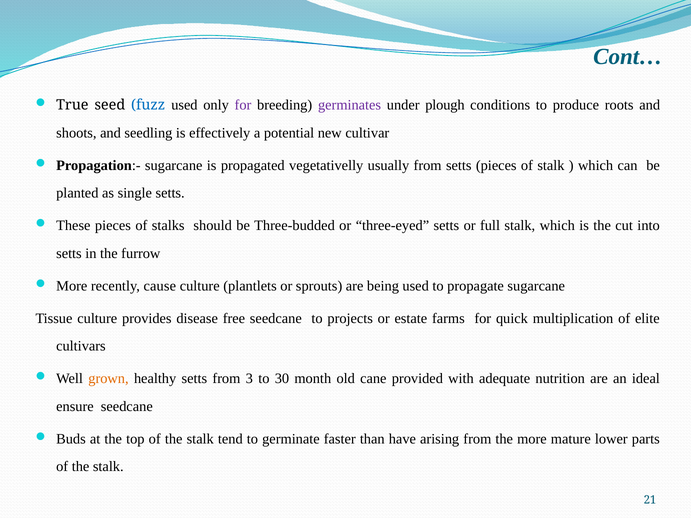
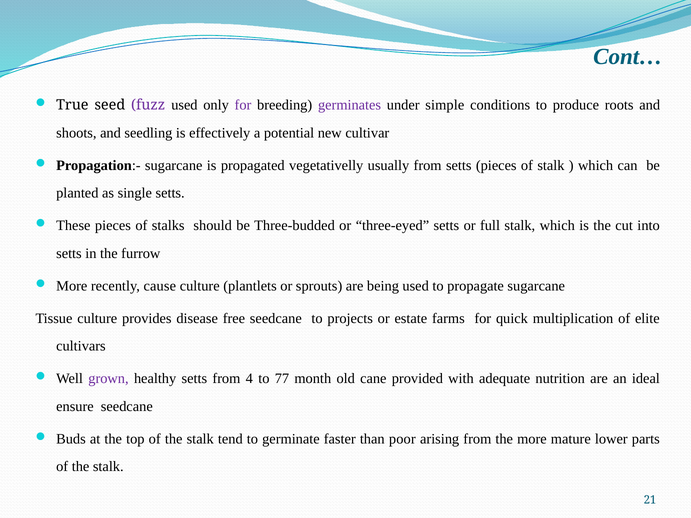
fuzz colour: blue -> purple (148, 105)
plough: plough -> simple (445, 105)
grown colour: orange -> purple (108, 379)
3: 3 -> 4 (249, 379)
30: 30 -> 77 (282, 379)
have: have -> poor (402, 439)
